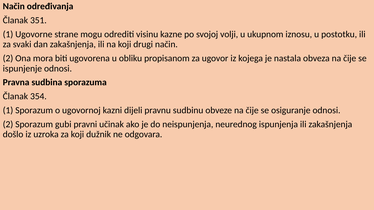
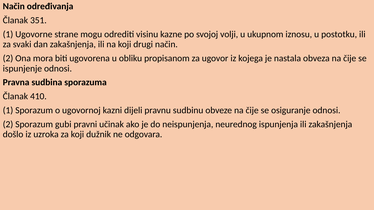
354: 354 -> 410 (38, 97)
